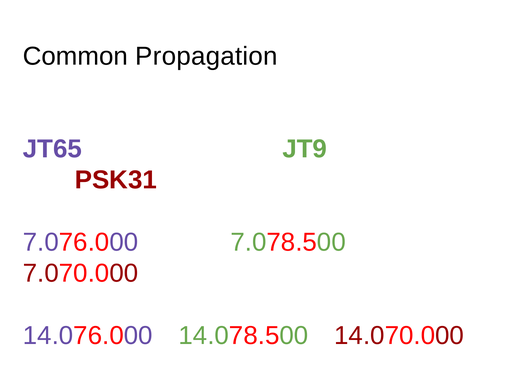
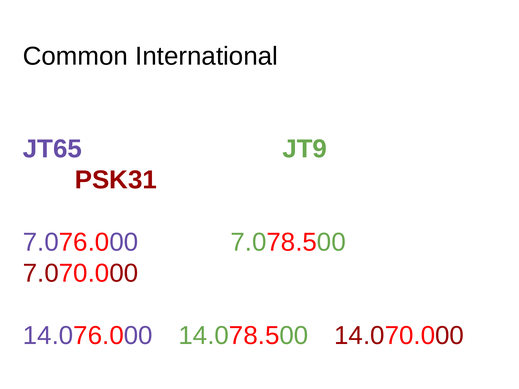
Propagation: Propagation -> International (207, 56)
